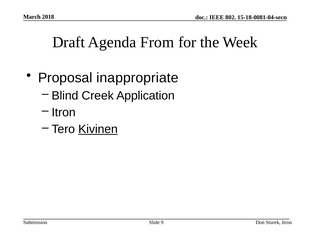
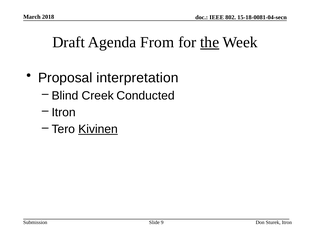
the underline: none -> present (210, 42)
inappropriate: inappropriate -> interpretation (137, 78)
Application: Application -> Conducted (146, 96)
